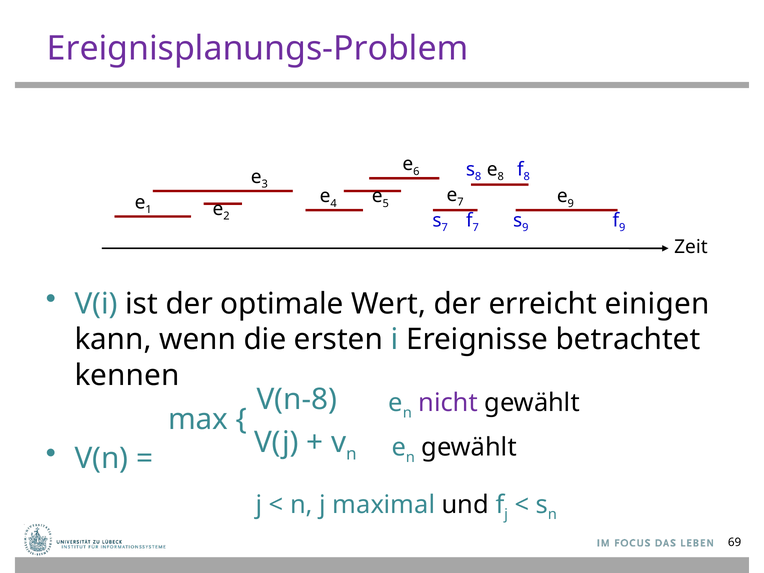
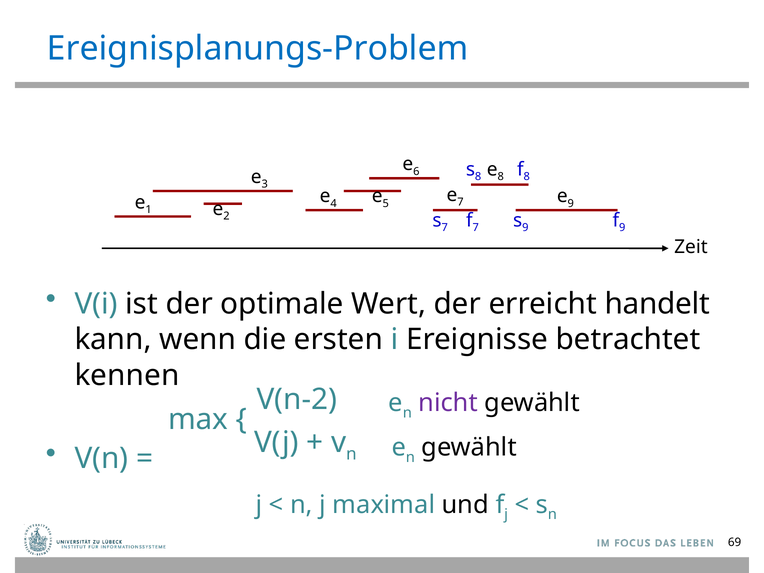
Ereignisplanungs-Problem colour: purple -> blue (258, 48)
einigen: einigen -> handelt (657, 304)
V(n-8: V(n-8 -> V(n-2 (297, 399)
